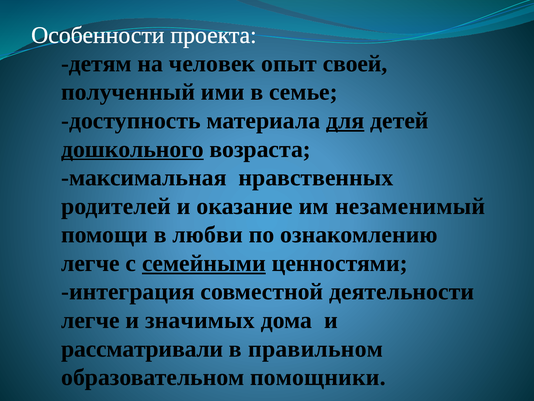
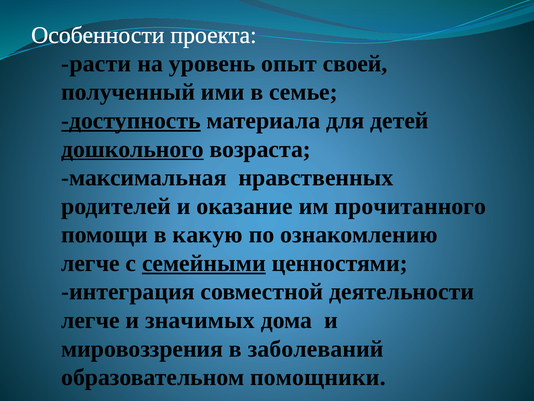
детям: детям -> расти (96, 64)
человек: человек -> уровень (212, 64)
доступность underline: none -> present (131, 120)
для underline: present -> none (345, 120)
незаменимый: незаменимый -> прочитанного (410, 206)
любви: любви -> какую (208, 234)
рассматривали: рассматривали -> мировоззрения (142, 348)
правильном: правильном -> заболеваний (316, 348)
